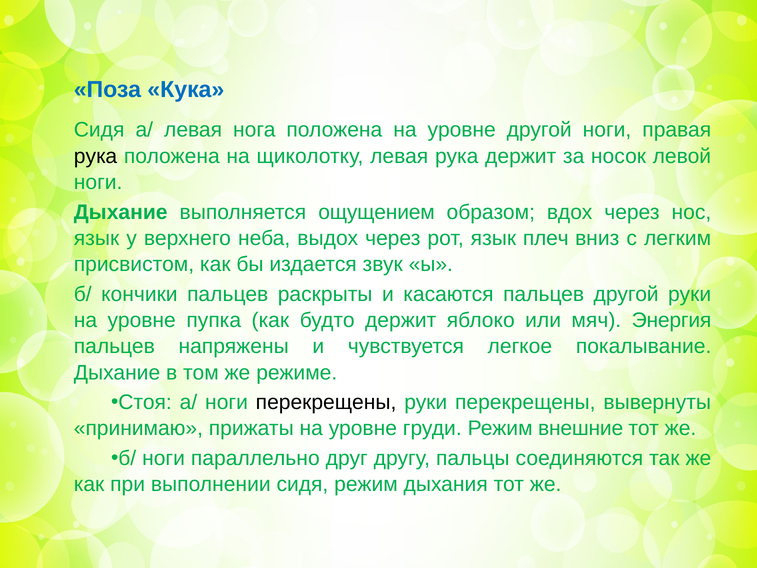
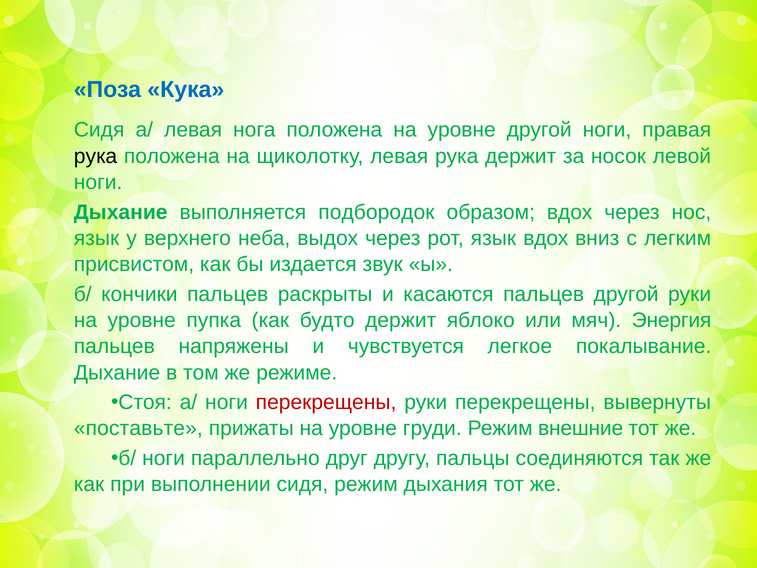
ощущением: ощущением -> подбородок (376, 212)
язык плеч: плеч -> вдох (546, 238)
перекрещены colour: black -> red (326, 402)
принимаю: принимаю -> поставьте (138, 428)
